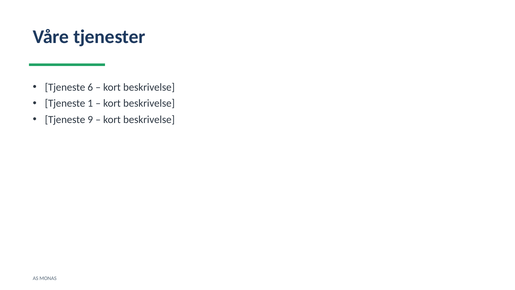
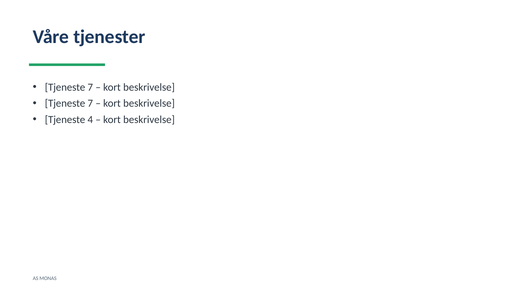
6: 6 -> 7 (90, 87)
1: 1 -> 7 (90, 103)
9: 9 -> 4 (90, 119)
